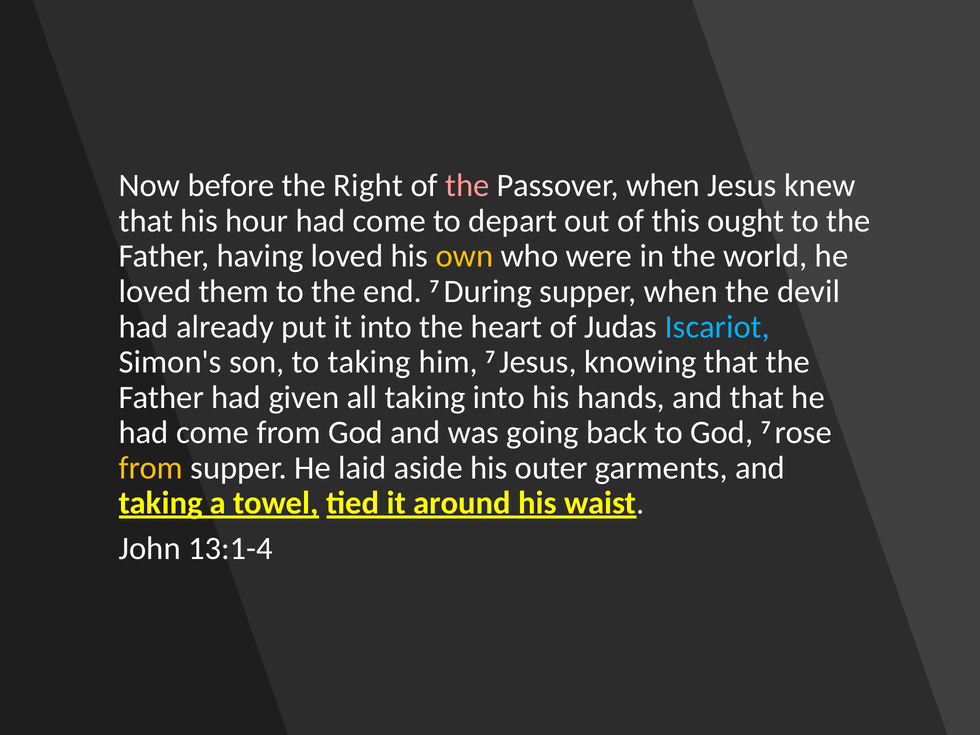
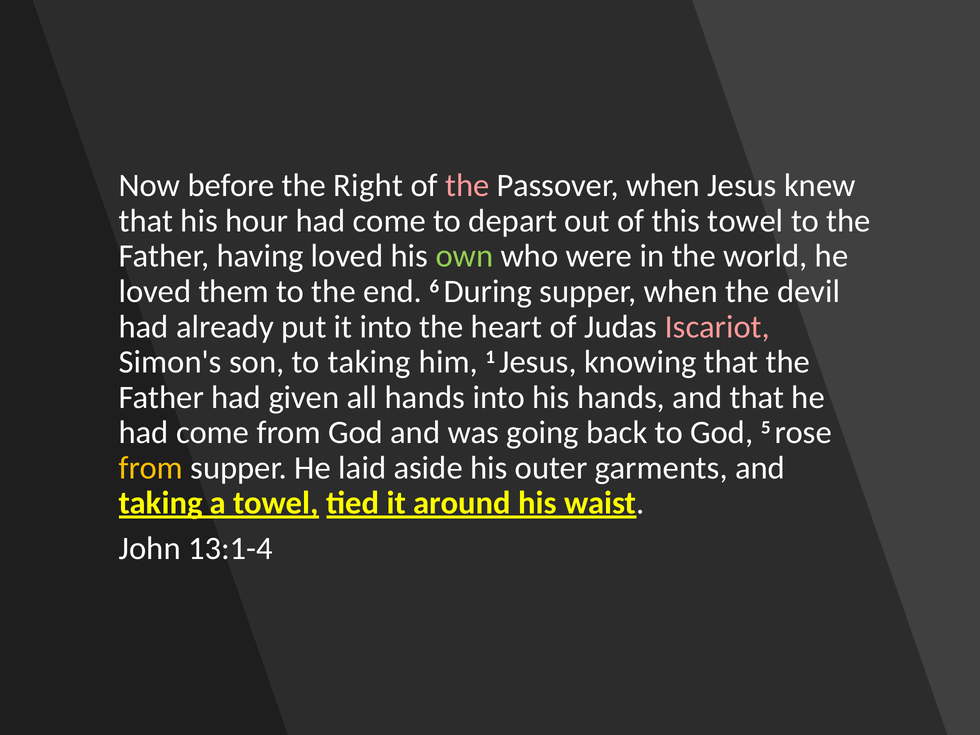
this ought: ought -> towel (745, 221)
own colour: yellow -> light green (464, 256)
end 7: 7 -> 6 (434, 286)
Iscariot colour: light blue -> pink (717, 327)
him 7: 7 -> 1 (490, 357)
all taking: taking -> hands (425, 397)
God 7: 7 -> 5 (766, 427)
